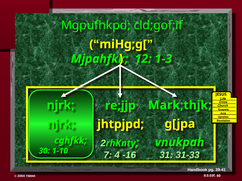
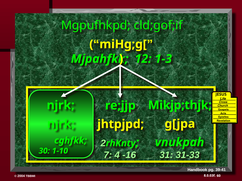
Mark;thjk: Mark;thjk -> Mikjp;thjk (180, 105)
